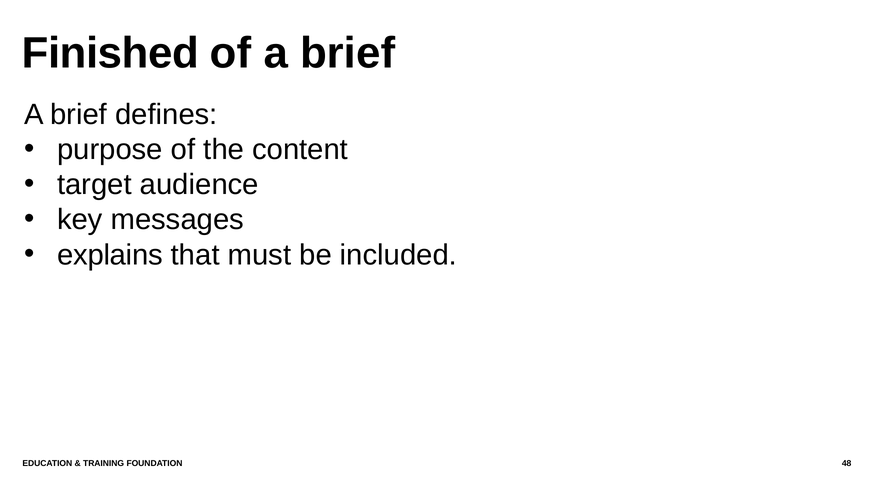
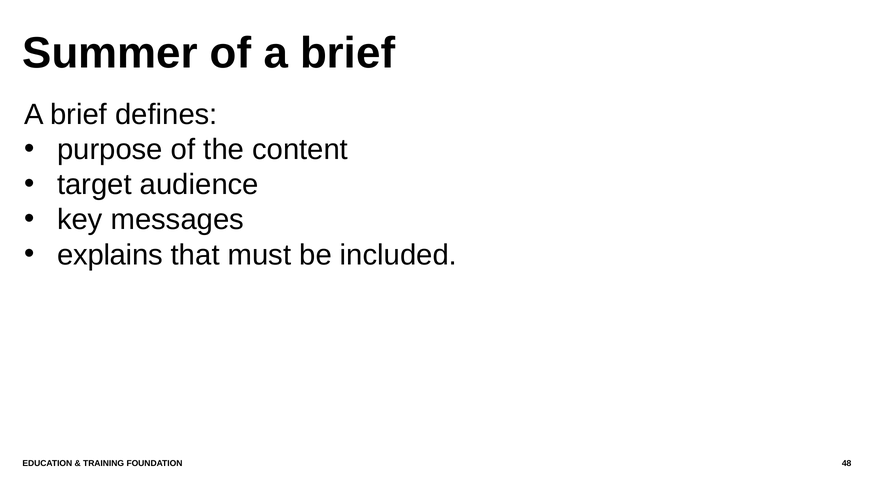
Finished: Finished -> Summer (110, 53)
